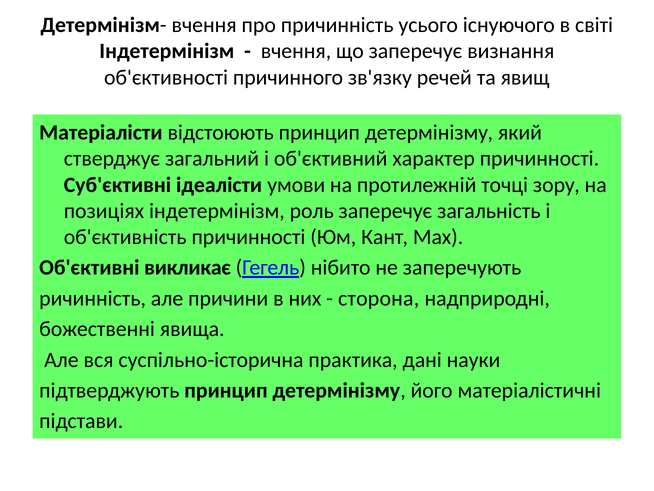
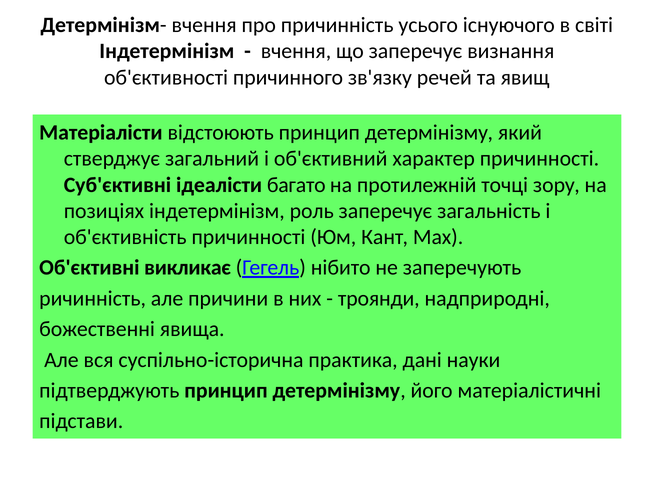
умови: умови -> багато (296, 185)
сторона: сторона -> троянди (379, 298)
